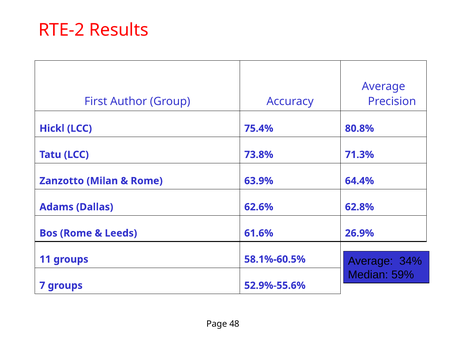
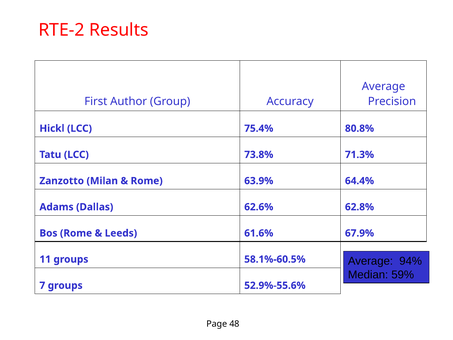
26.9%: 26.9% -> 67.9% (360, 233)
34%: 34% -> 94% (411, 261)
